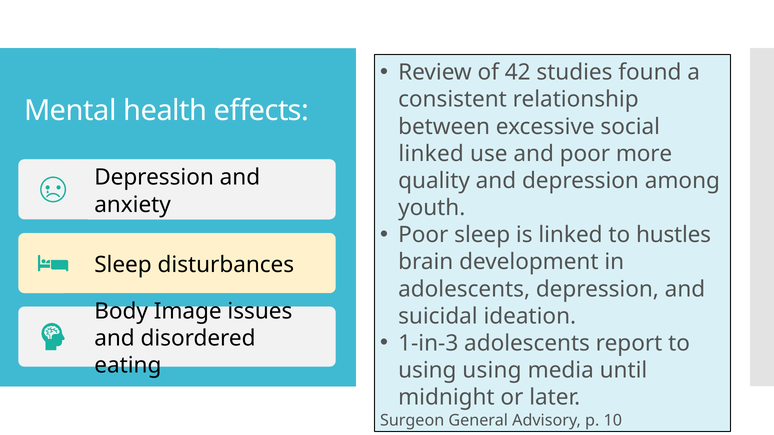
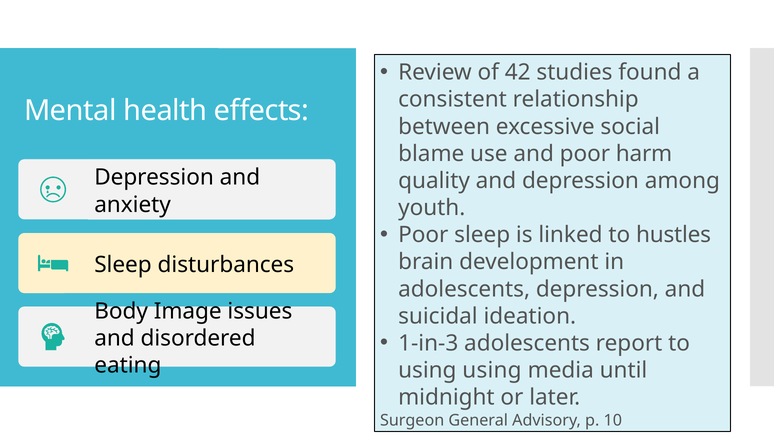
linked: linked -> blame (431, 154)
more: more -> harm (644, 154)
